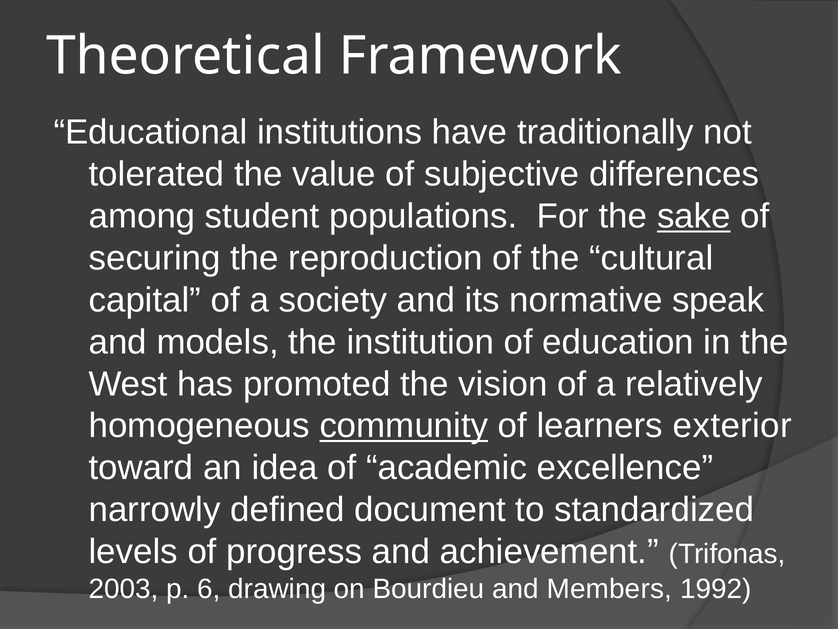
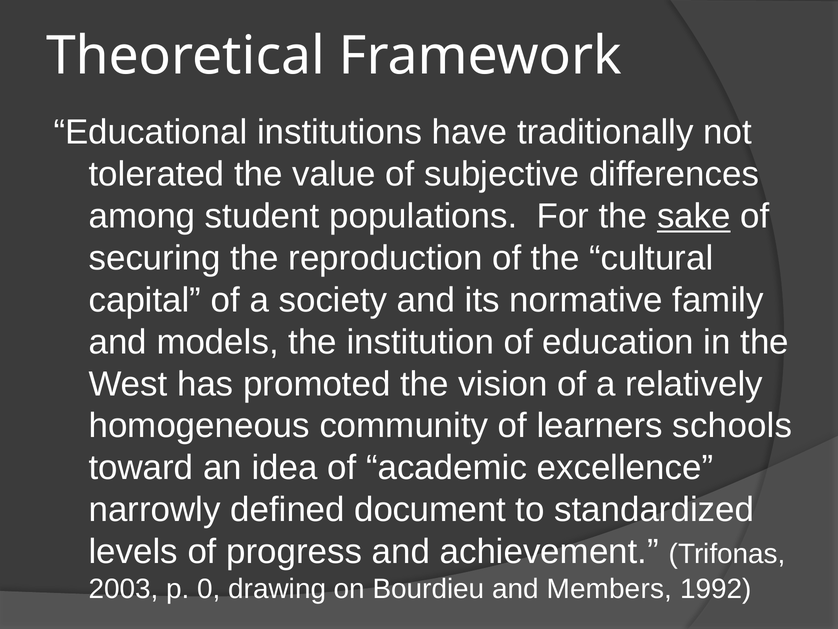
speak: speak -> family (718, 300)
community underline: present -> none (404, 426)
exterior: exterior -> schools (732, 426)
6: 6 -> 0 (209, 589)
